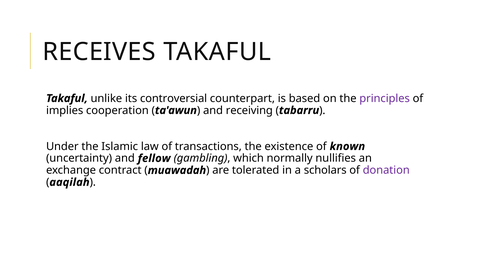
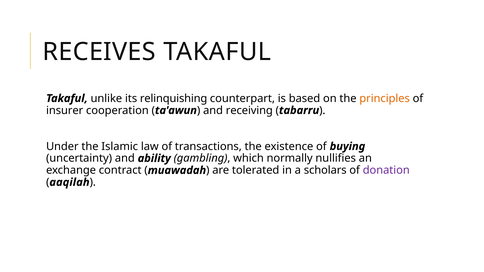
controversial: controversial -> relinquishing (174, 98)
principles colour: purple -> orange (385, 98)
implies: implies -> insurer (65, 110)
known: known -> buying (347, 146)
fellow: fellow -> ability (154, 158)
